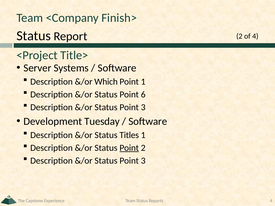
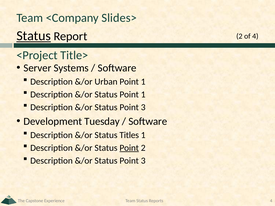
Finish>: Finish> -> Slides> (119, 18)
Status underline: none -> present (34, 36)
Which: Which -> Urban (106, 82)
Status Point 6: 6 -> 1 (143, 95)
